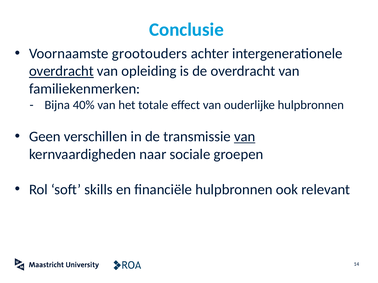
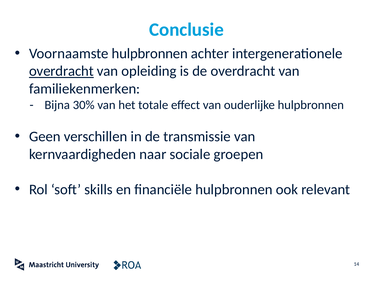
Voornaamste grootouders: grootouders -> hulpbronnen (150, 54)
40%: 40% -> 30% (84, 105)
van underline: present -> none (245, 137)
